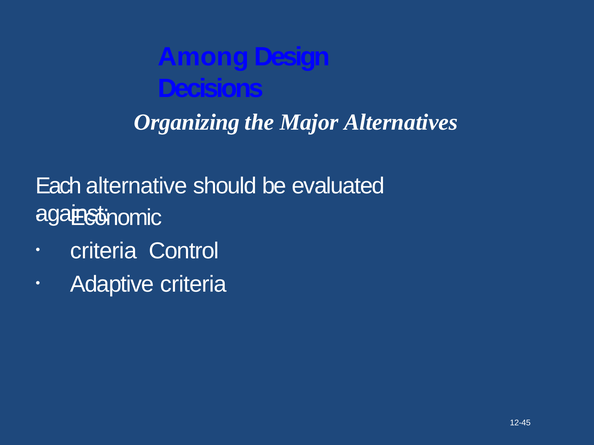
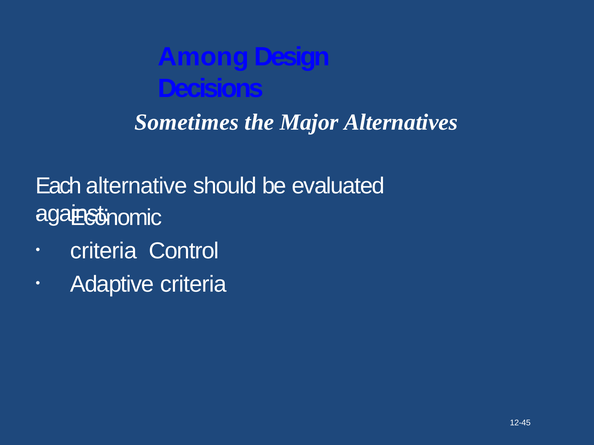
Organizing: Organizing -> Sometimes (187, 122)
